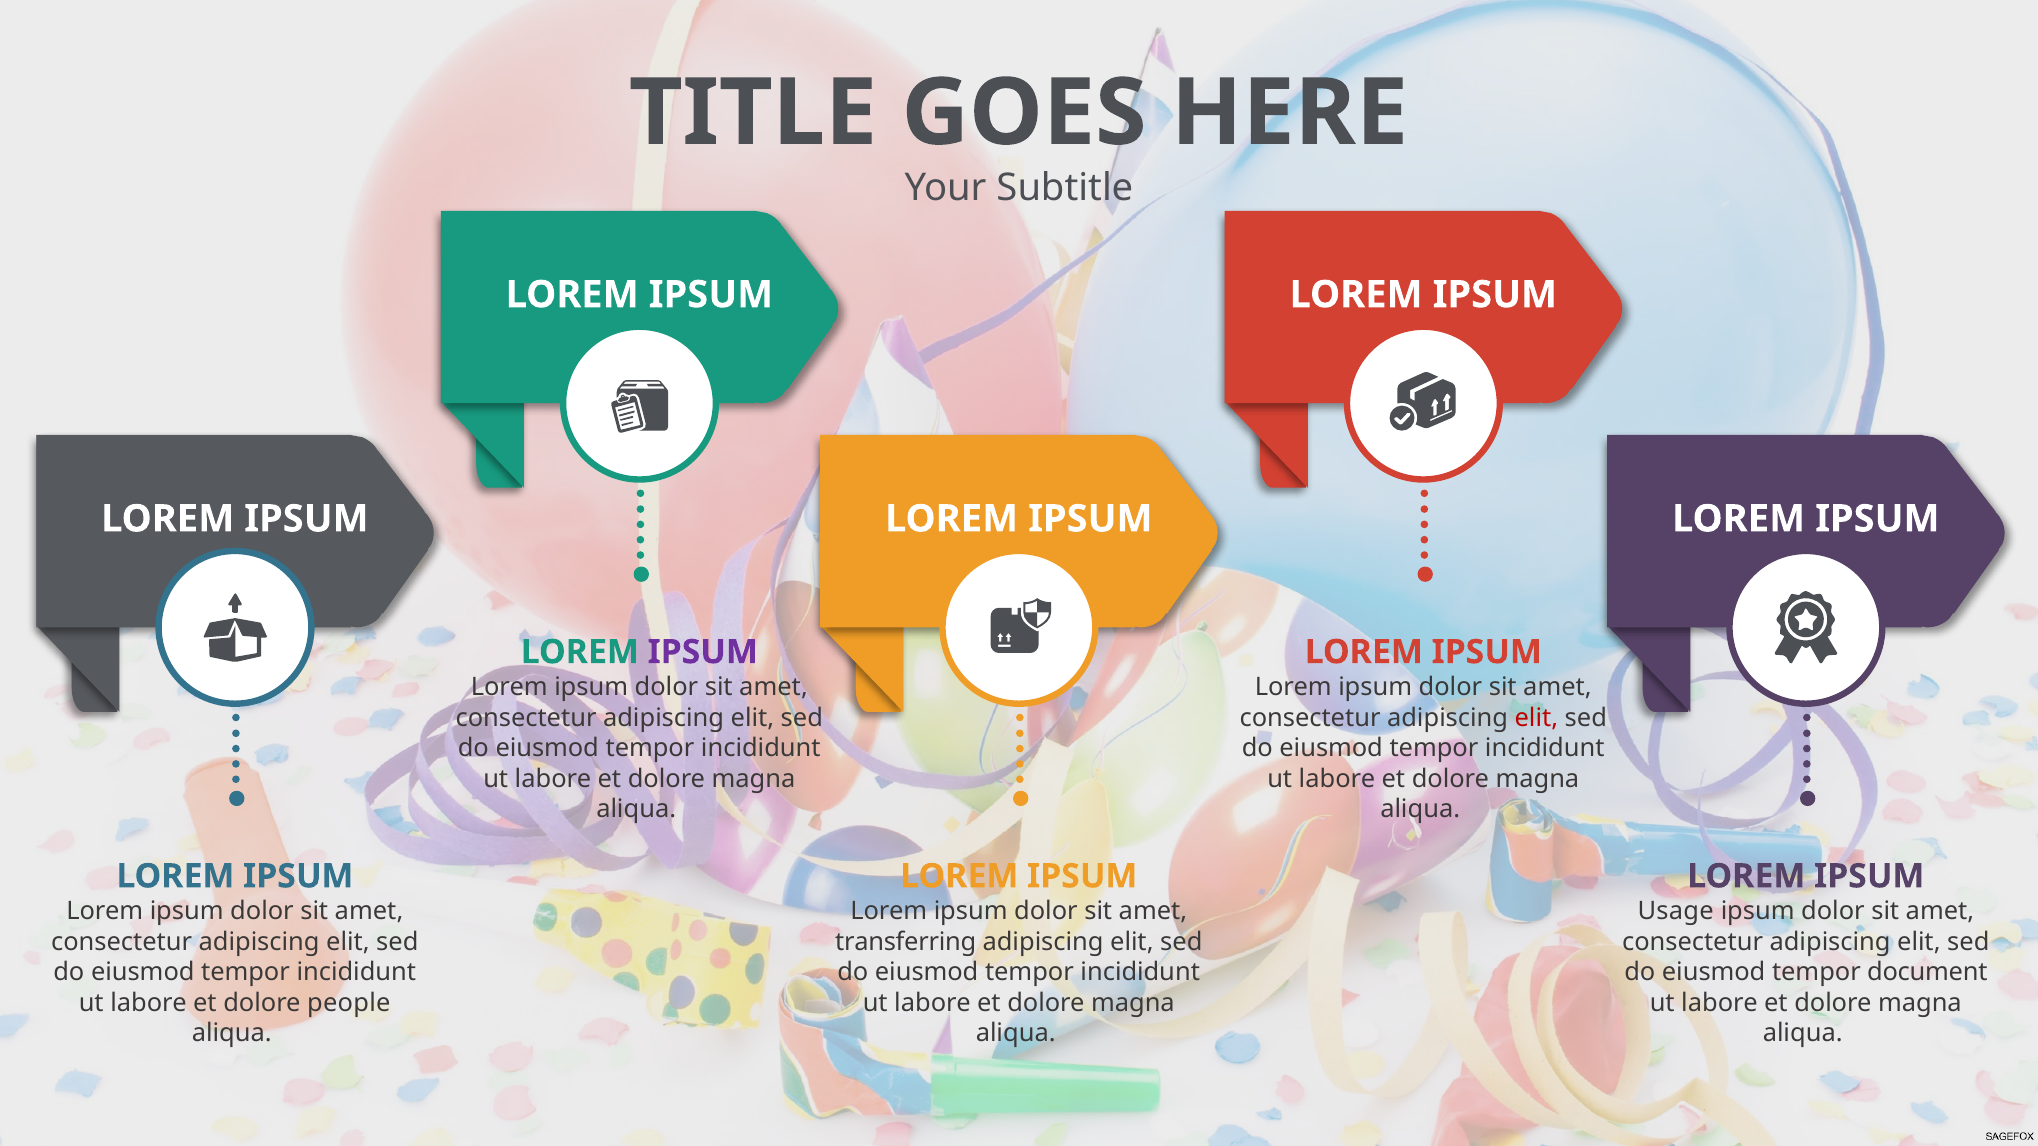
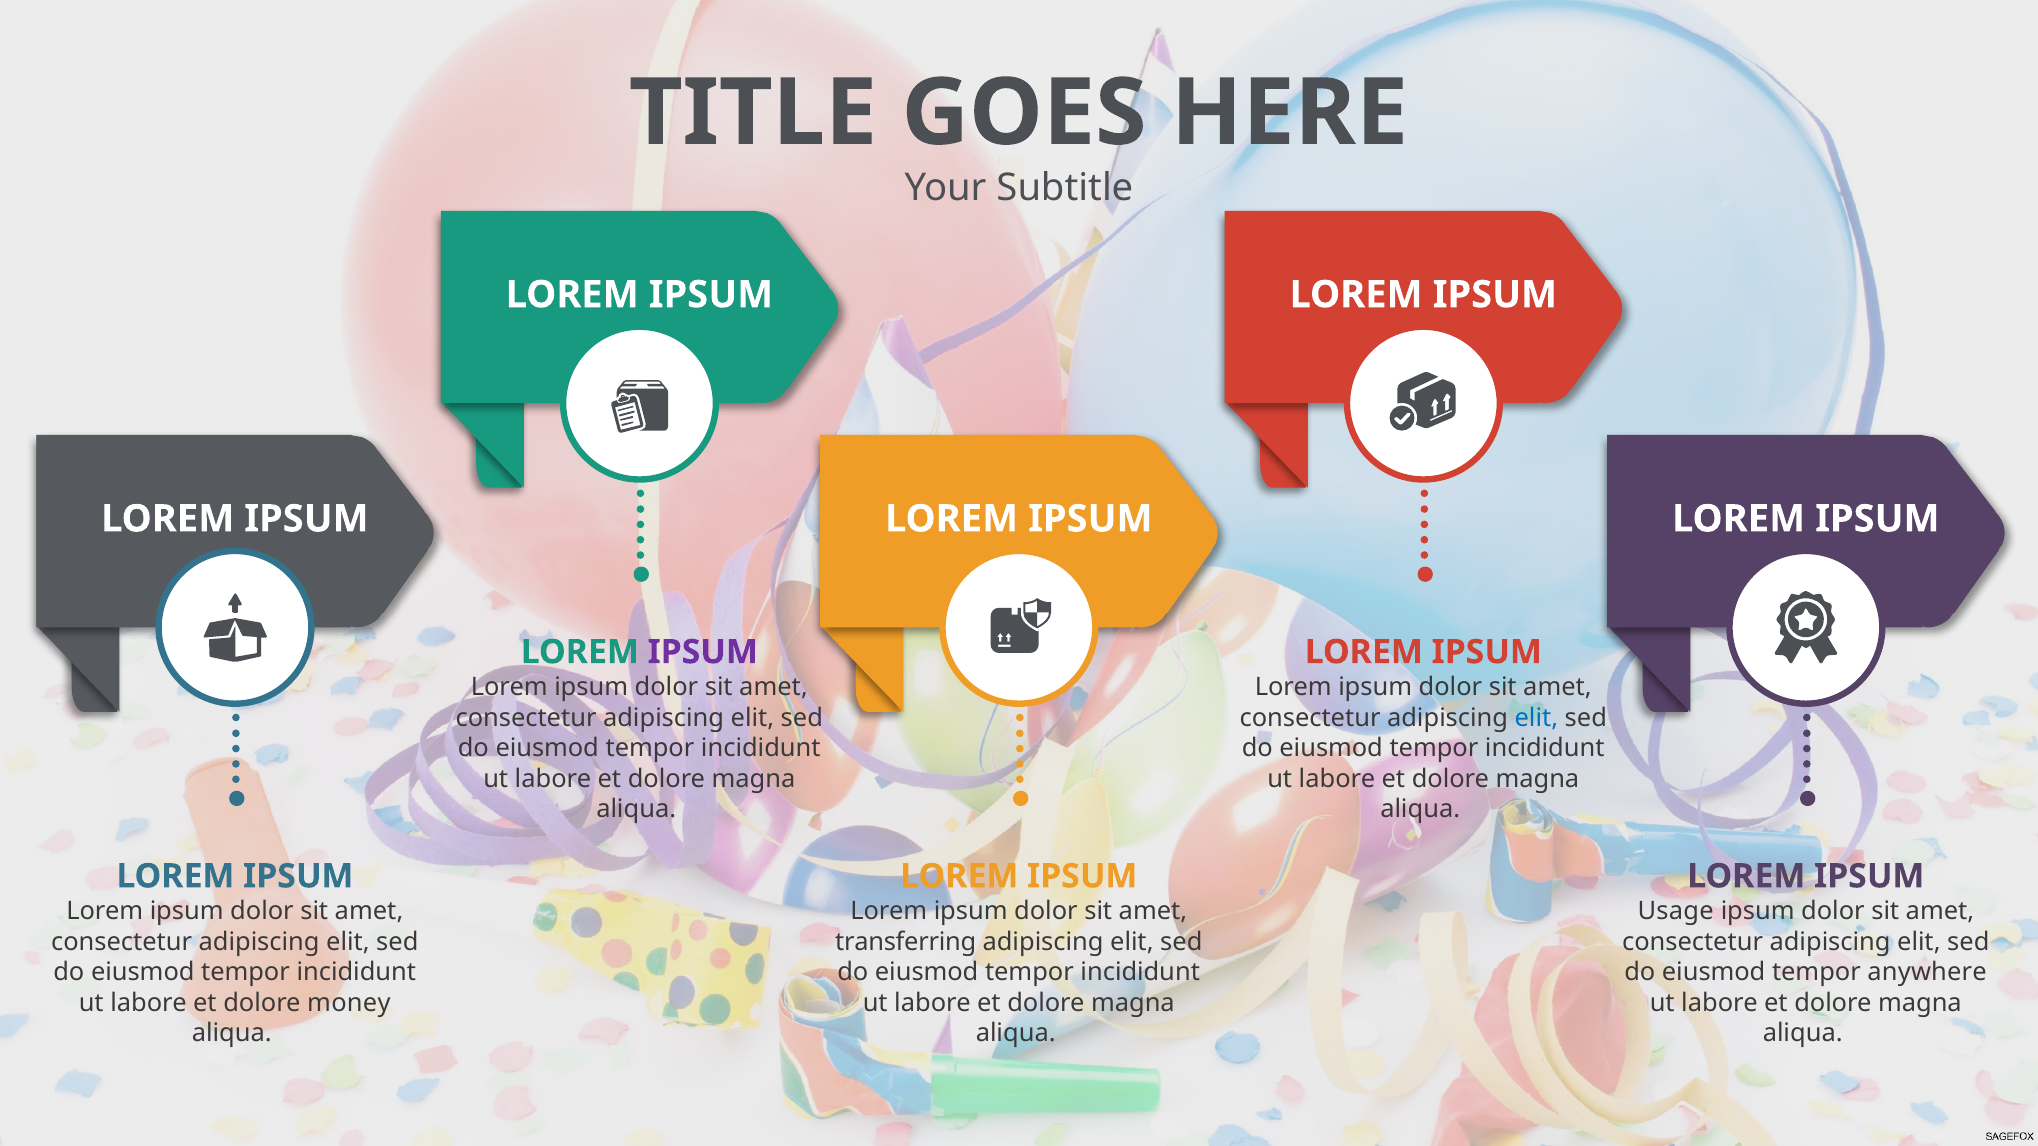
elit colour: red -> blue (1536, 718)
document: document -> anywhere (1927, 973)
people: people -> money (349, 1003)
